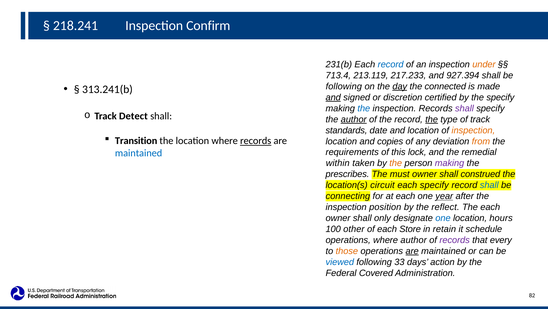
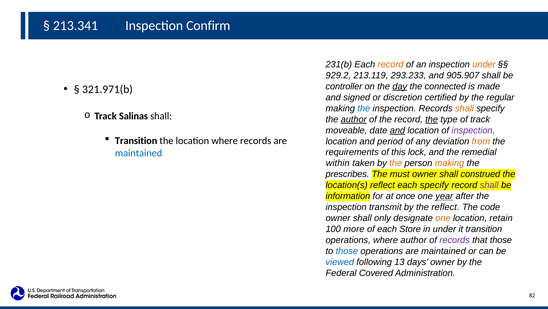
218.241: 218.241 -> 213.341 (76, 25)
record colour: blue -> orange (391, 64)
713.4: 713.4 -> 929.2 (338, 75)
217.233: 217.233 -> 293.233 (408, 75)
927.394: 927.394 -> 905.907 (463, 75)
following: following -> controller (344, 86)
313.241(b: 313.241(b -> 321.971(b (107, 89)
and underline: present -> none (333, 97)
the specify: specify -> regular (500, 97)
shall colour: purple -> orange (464, 108)
Detect: Detect -> Salinas (134, 116)
standards: standards -> moveable (346, 130)
and underline: none -> present (397, 130)
inspection colour: orange -> purple (473, 130)
records underline: present -> none (256, 140)
copies: copies -> period (390, 141)
making colour: purple -> orange (450, 163)
location(s circuit: circuit -> reflect (383, 185)
shall colour: blue -> purple (489, 185)
connecting: connecting -> information (348, 196)
at each: each -> once (406, 196)
position: position -> transmit (385, 207)
The each: each -> code (490, 207)
one colour: blue -> orange (443, 218)
hours: hours -> retain (501, 218)
other: other -> more (354, 229)
in retain: retain -> under (444, 229)
it schedule: schedule -> transition (484, 229)
that every: every -> those (501, 240)
those colour: orange -> blue (347, 251)
are underline: present -> none (412, 251)
33: 33 -> 13 (399, 261)
days action: action -> owner (443, 261)
